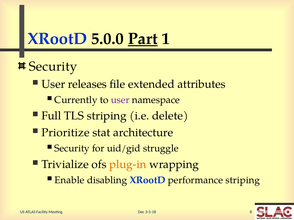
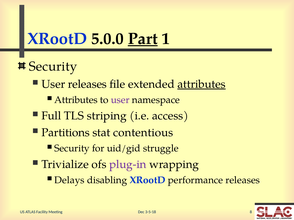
attributes underline: none -> present (202, 84)
Currently: Currently -> Attributes (76, 100)
delete: delete -> access (170, 116)
Prioritize: Prioritize -> Partitions (66, 133)
architecture: architecture -> contentious (143, 133)
plug-in colour: orange -> purple (128, 165)
Enable: Enable -> Delays (69, 180)
performance striping: striping -> releases (243, 180)
